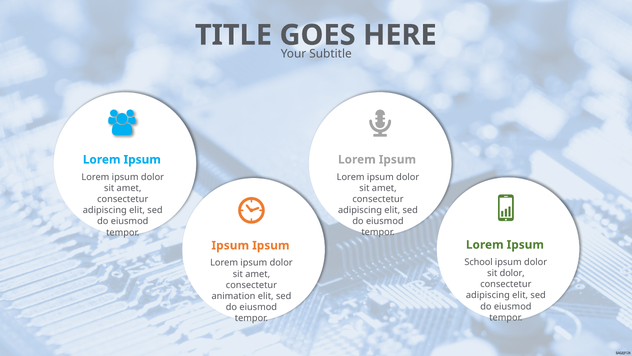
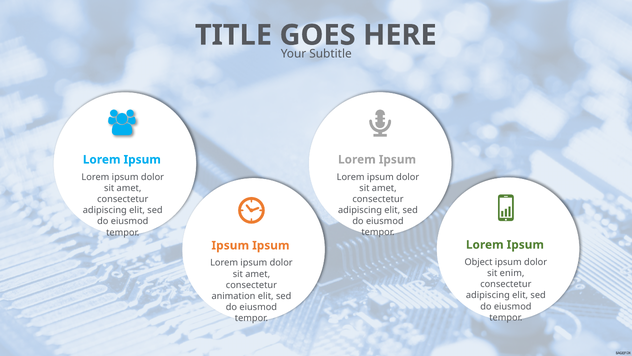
School: School -> Object (479, 262)
sit dolor: dolor -> enim (512, 273)
